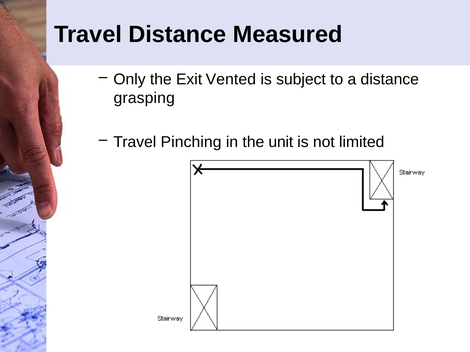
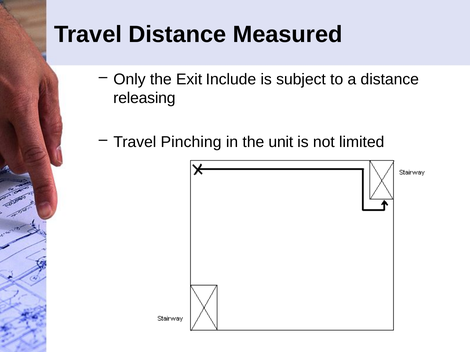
Vented: Vented -> Include (231, 79)
grasping: grasping -> releasing (144, 98)
